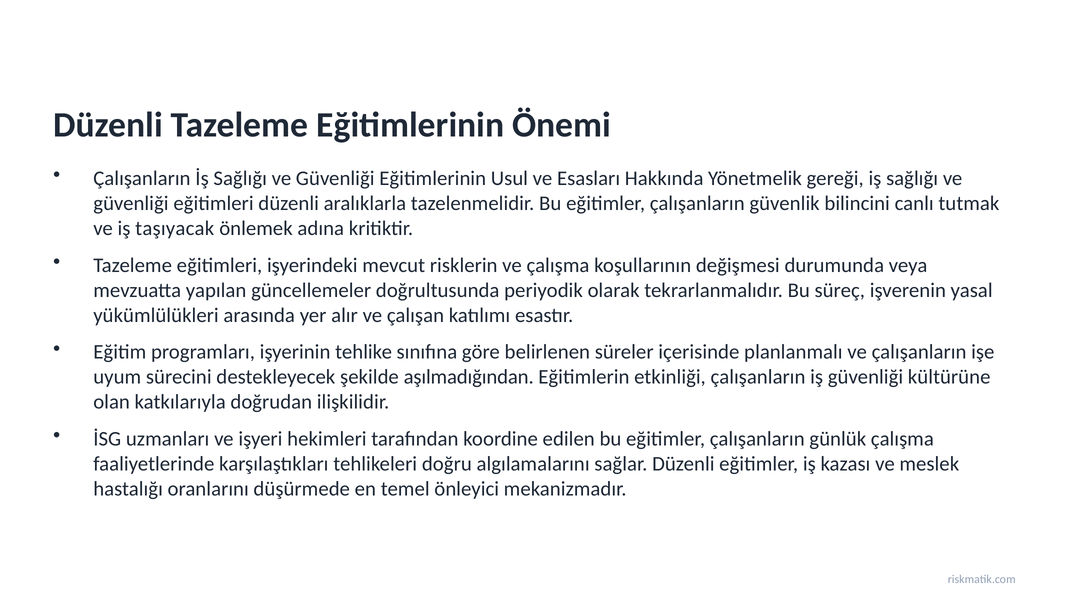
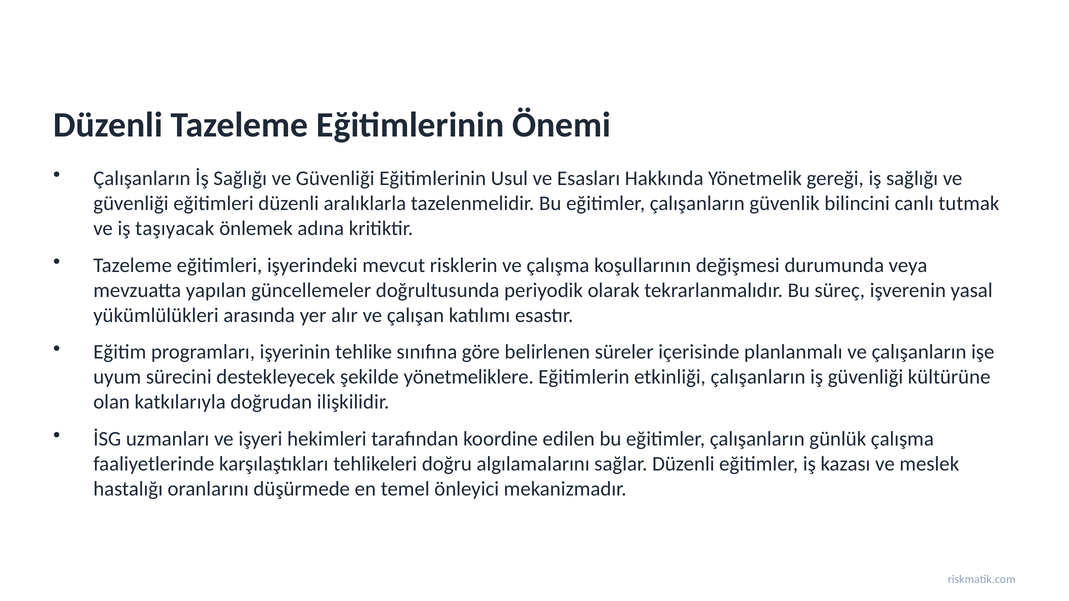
aşılmadığından: aşılmadığından -> yönetmeliklere (469, 377)
